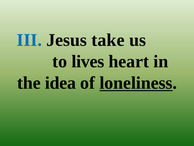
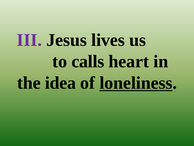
III colour: blue -> purple (29, 40)
take: take -> lives (108, 40)
lives: lives -> calls (88, 61)
